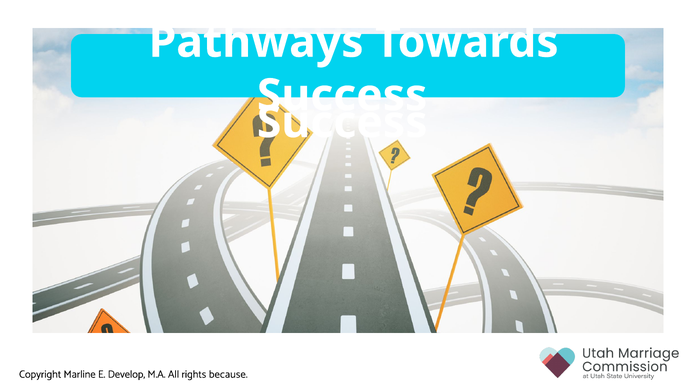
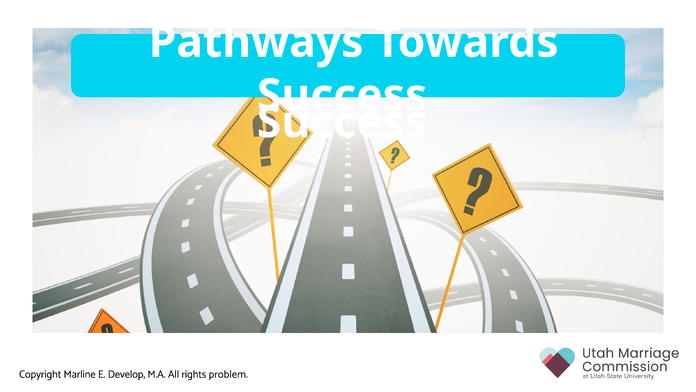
because: because -> problem (228, 374)
